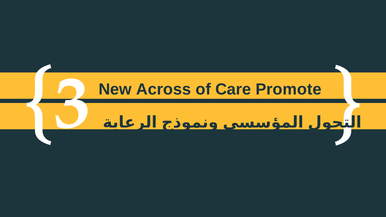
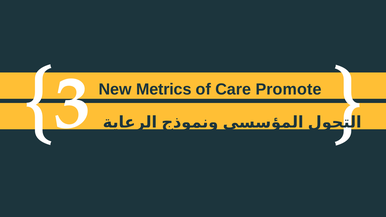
Across: Across -> Metrics (164, 89)
